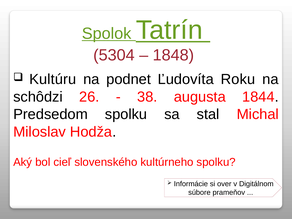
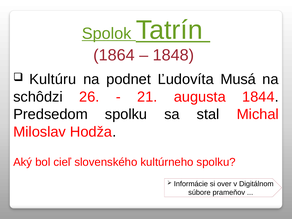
5304: 5304 -> 1864 (114, 55)
Roku: Roku -> Musá (238, 79)
38: 38 -> 21 (147, 97)
